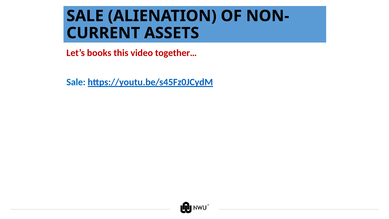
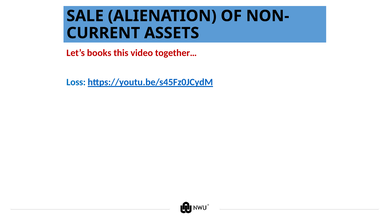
Sale: Sale -> Loss (76, 82)
